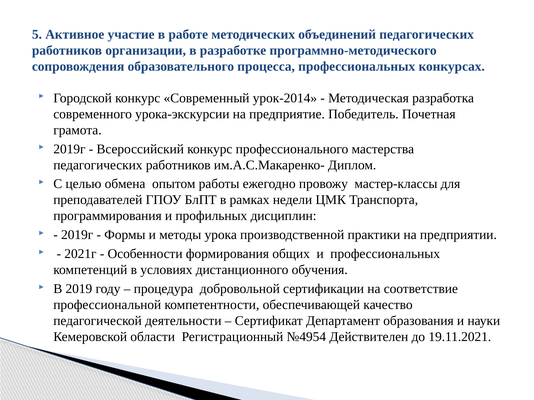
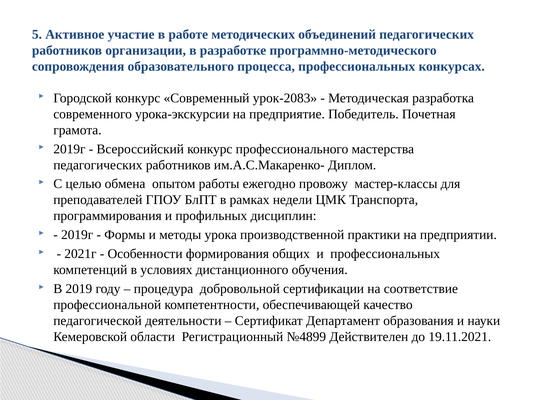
урок-2014: урок-2014 -> урок-2083 (285, 98)
№4954: №4954 -> №4899 (306, 337)
